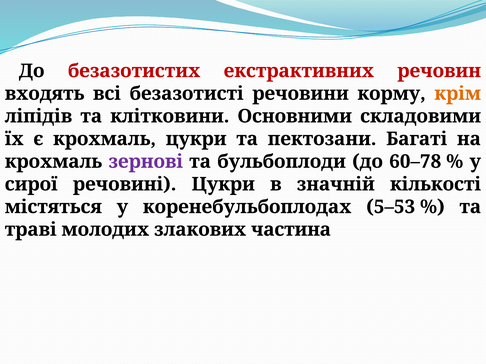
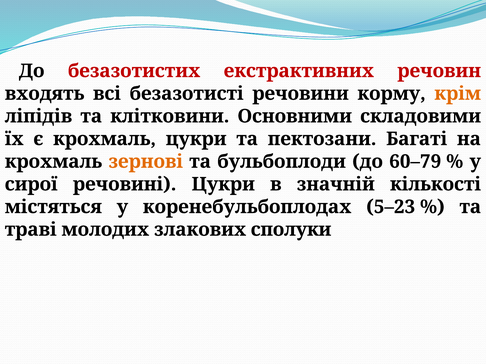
зернові colour: purple -> orange (146, 162)
60–78: 60–78 -> 60–79 (415, 162)
5–53: 5–53 -> 5–23 (391, 207)
частина: частина -> сполуки (291, 230)
